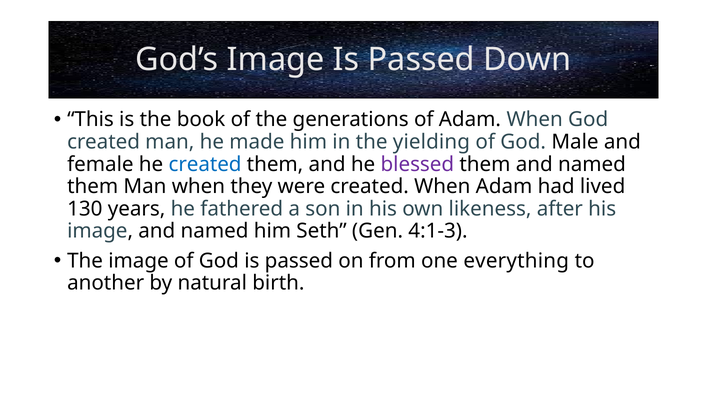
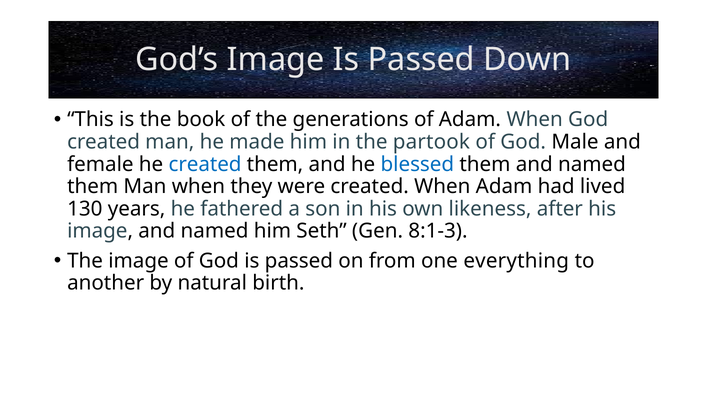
yielding: yielding -> partook (431, 142)
blessed colour: purple -> blue (417, 164)
4:1-3: 4:1-3 -> 8:1-3 (438, 231)
